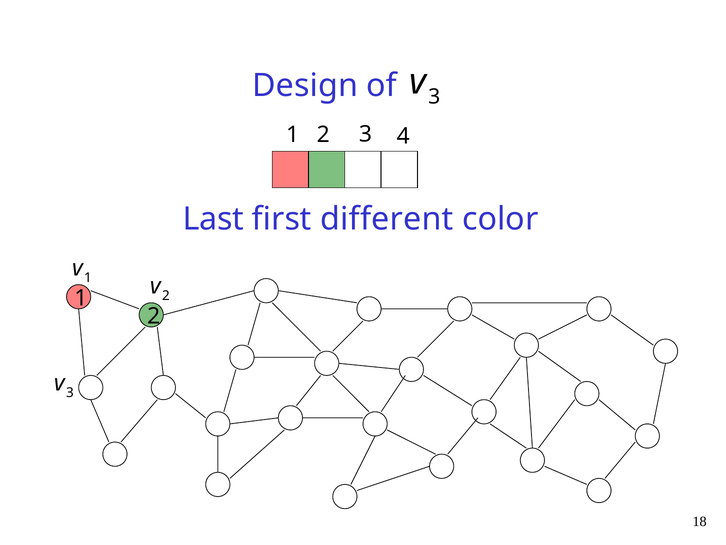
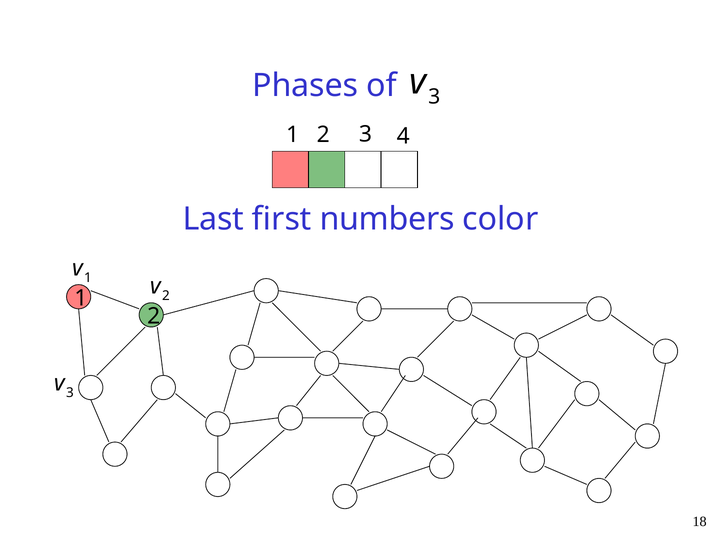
Design: Design -> Phases (305, 86)
different: different -> numbers (387, 219)
